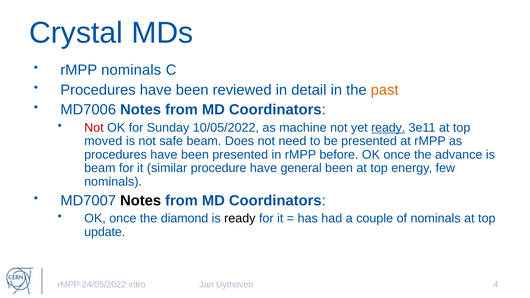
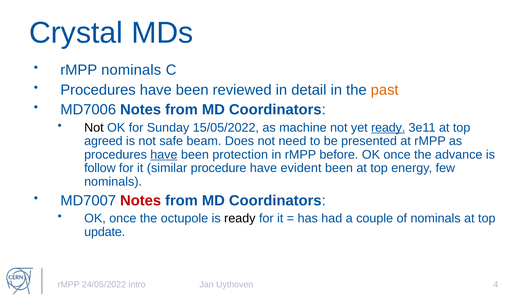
Not colour: red -> black (94, 128)
10/05/2022: 10/05/2022 -> 15/05/2022 (226, 128)
moved: moved -> agreed (103, 141)
have underline: none -> present (164, 155)
been presented: presented -> protection (240, 155)
beam: beam -> follow (100, 168)
general: general -> evident (301, 168)
Notes colour: black -> red (141, 201)
diamond: diamond -> octupole (184, 219)
